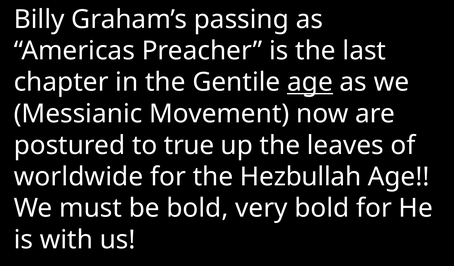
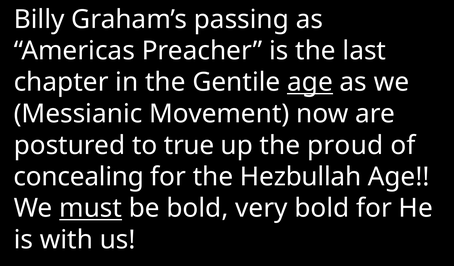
leaves: leaves -> proud (345, 145)
worldwide: worldwide -> concealing (79, 177)
must underline: none -> present (91, 208)
